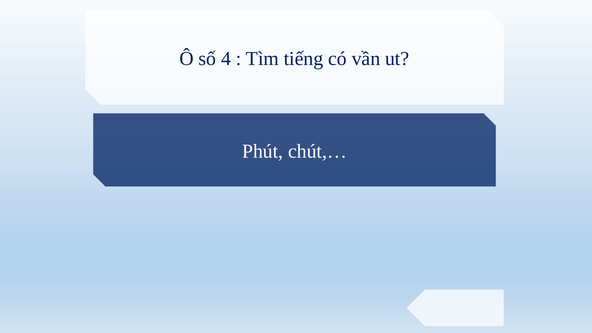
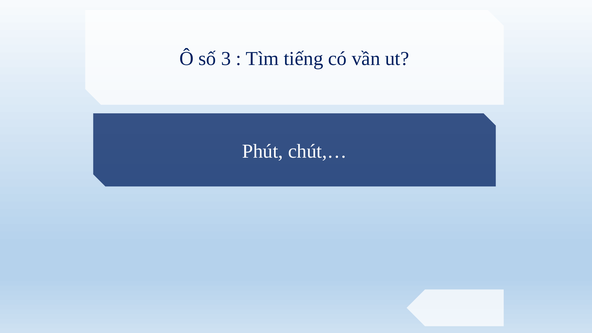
4: 4 -> 3 (226, 59)
